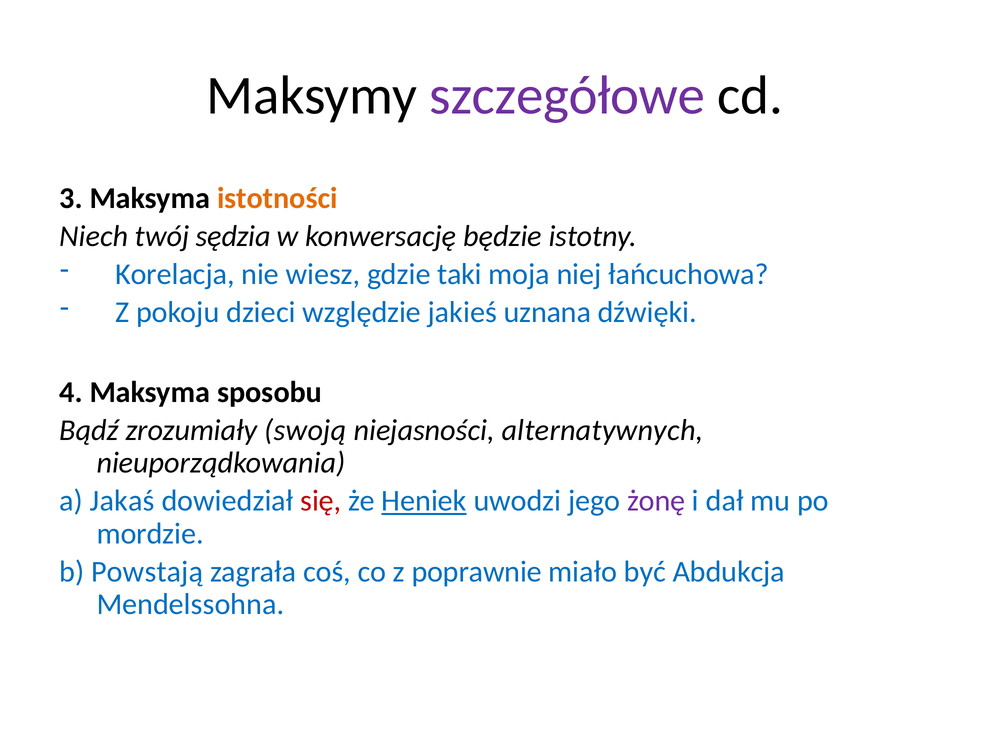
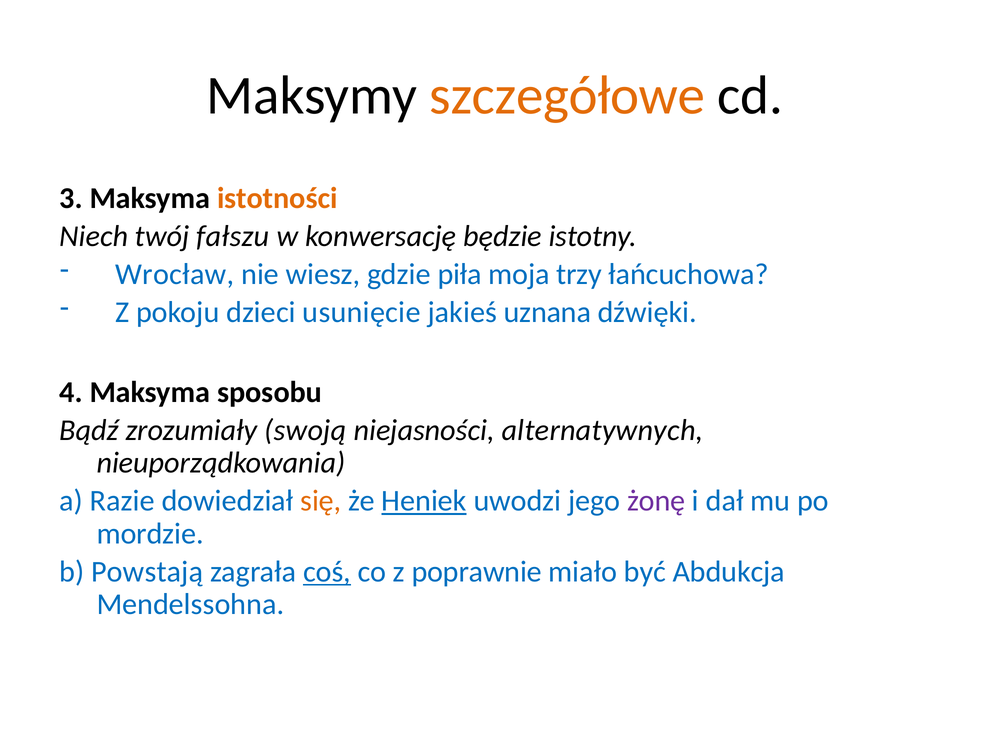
szczegółowe colour: purple -> orange (567, 95)
sędzia: sędzia -> fałszu (233, 237)
Korelacja: Korelacja -> Wrocław (175, 275)
taki: taki -> piła (460, 275)
niej: niej -> trzy (579, 275)
względzie: względzie -> usunięcie (362, 313)
Jakaś: Jakaś -> Razie (122, 501)
się colour: red -> orange (321, 501)
coś underline: none -> present (327, 572)
